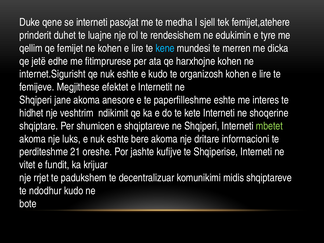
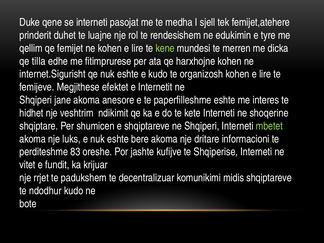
kene colour: light blue -> light green (165, 48)
jetë: jetë -> tilla (39, 61)
21: 21 -> 83 (75, 152)
